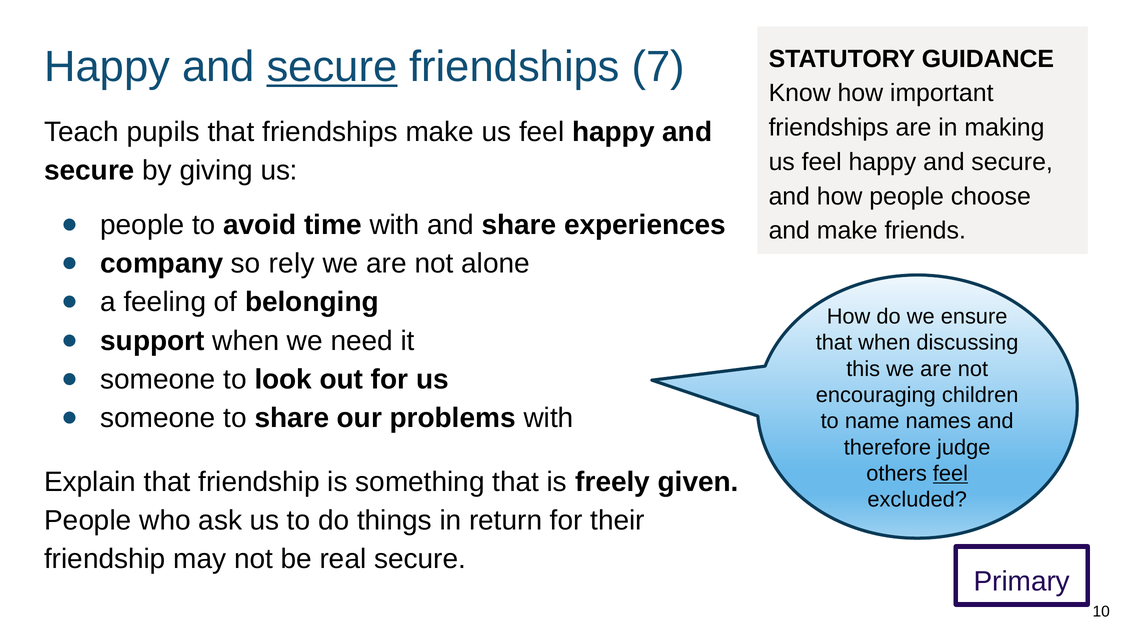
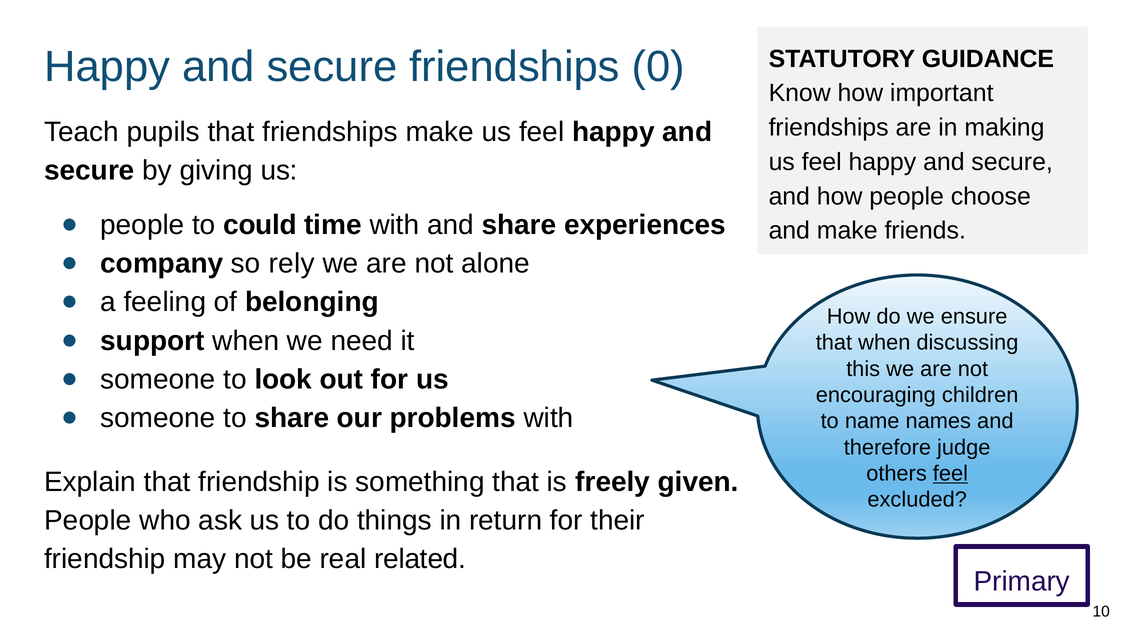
secure underline: present -> none (332, 67)
7: 7 -> 0 (658, 67)
avoid: avoid -> could (260, 225)
real secure: secure -> related (420, 559)
